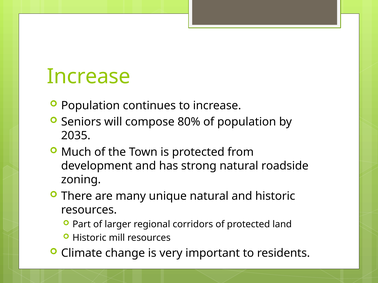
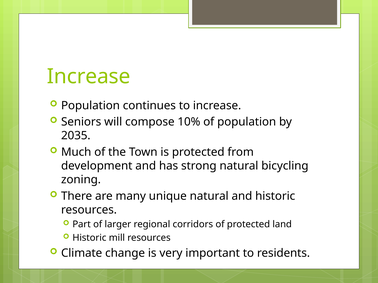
80%: 80% -> 10% (189, 122)
roadside: roadside -> bicycling (285, 166)
